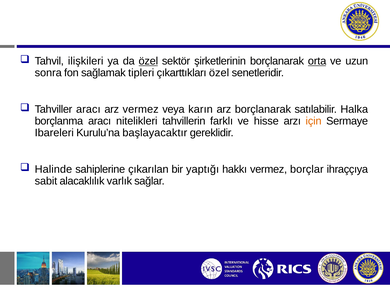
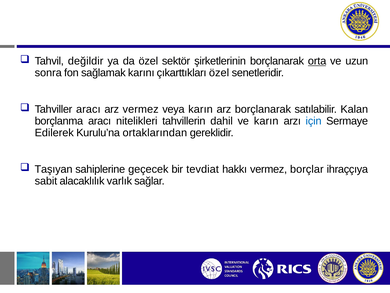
ilişkileri: ilişkileri -> değildir (86, 61)
özel underline: present -> none (148, 61)
tipleri: tipleri -> karını (141, 73)
Halka: Halka -> Kalan (354, 109)
farklı: farklı -> dahil (222, 121)
ve hisse: hisse -> karın (266, 121)
için colour: orange -> blue (314, 121)
Ibareleri: Ibareleri -> Edilerek (54, 133)
başlayacaktır: başlayacaktır -> ortaklarından (155, 133)
Halinde: Halinde -> Taşıyan (54, 169)
çıkarılan: çıkarılan -> geçecek (148, 169)
yaptığı: yaptığı -> tevdiat (203, 169)
